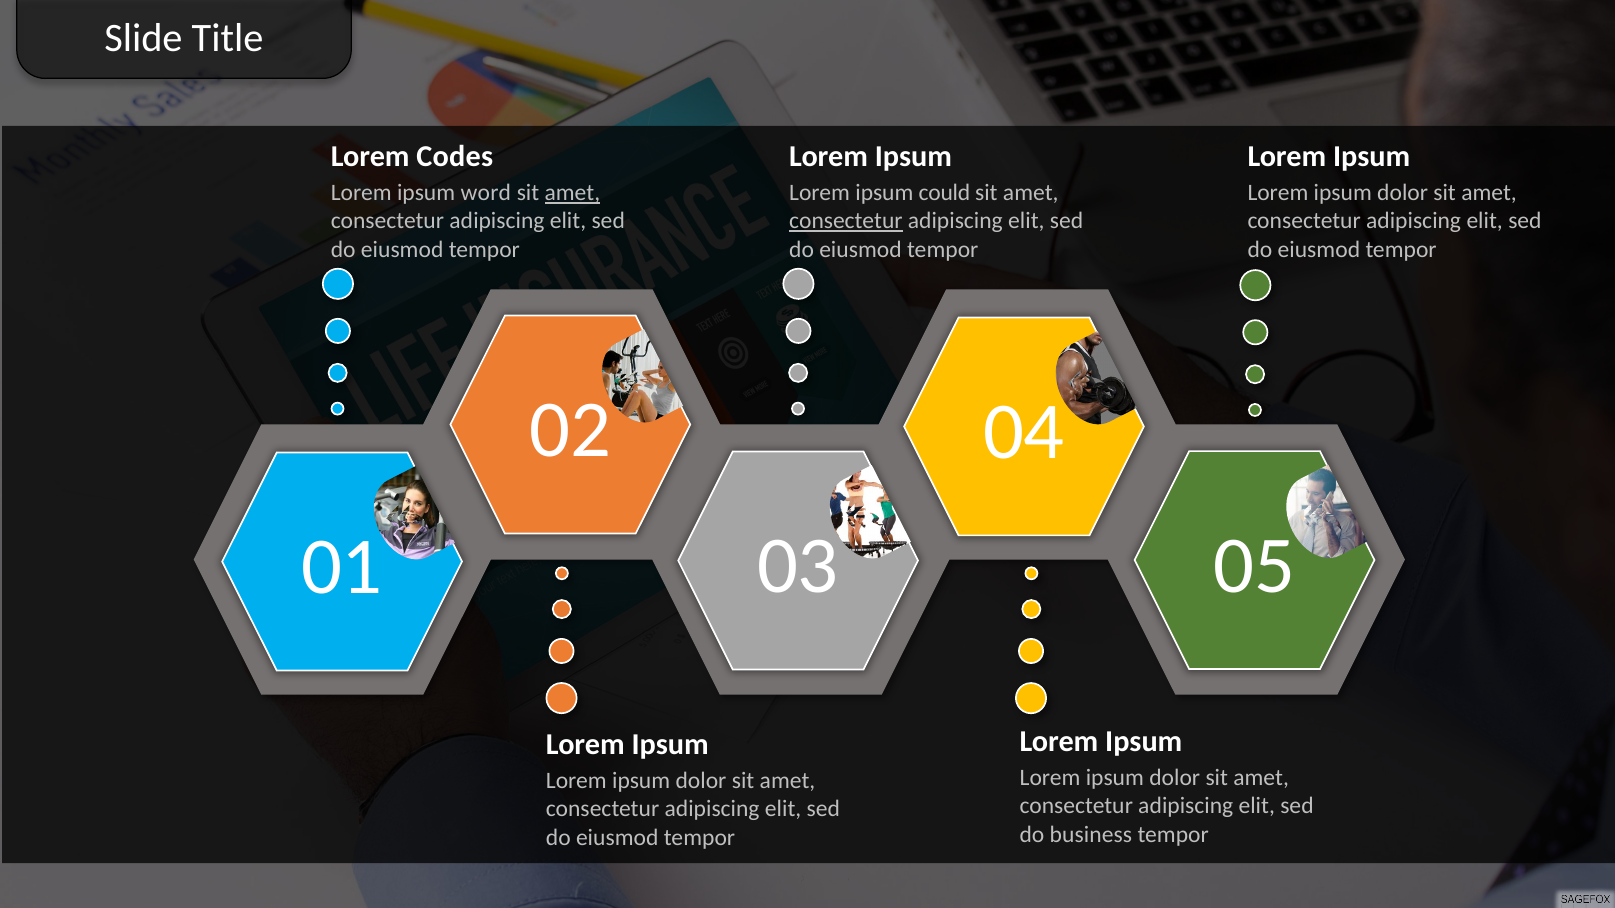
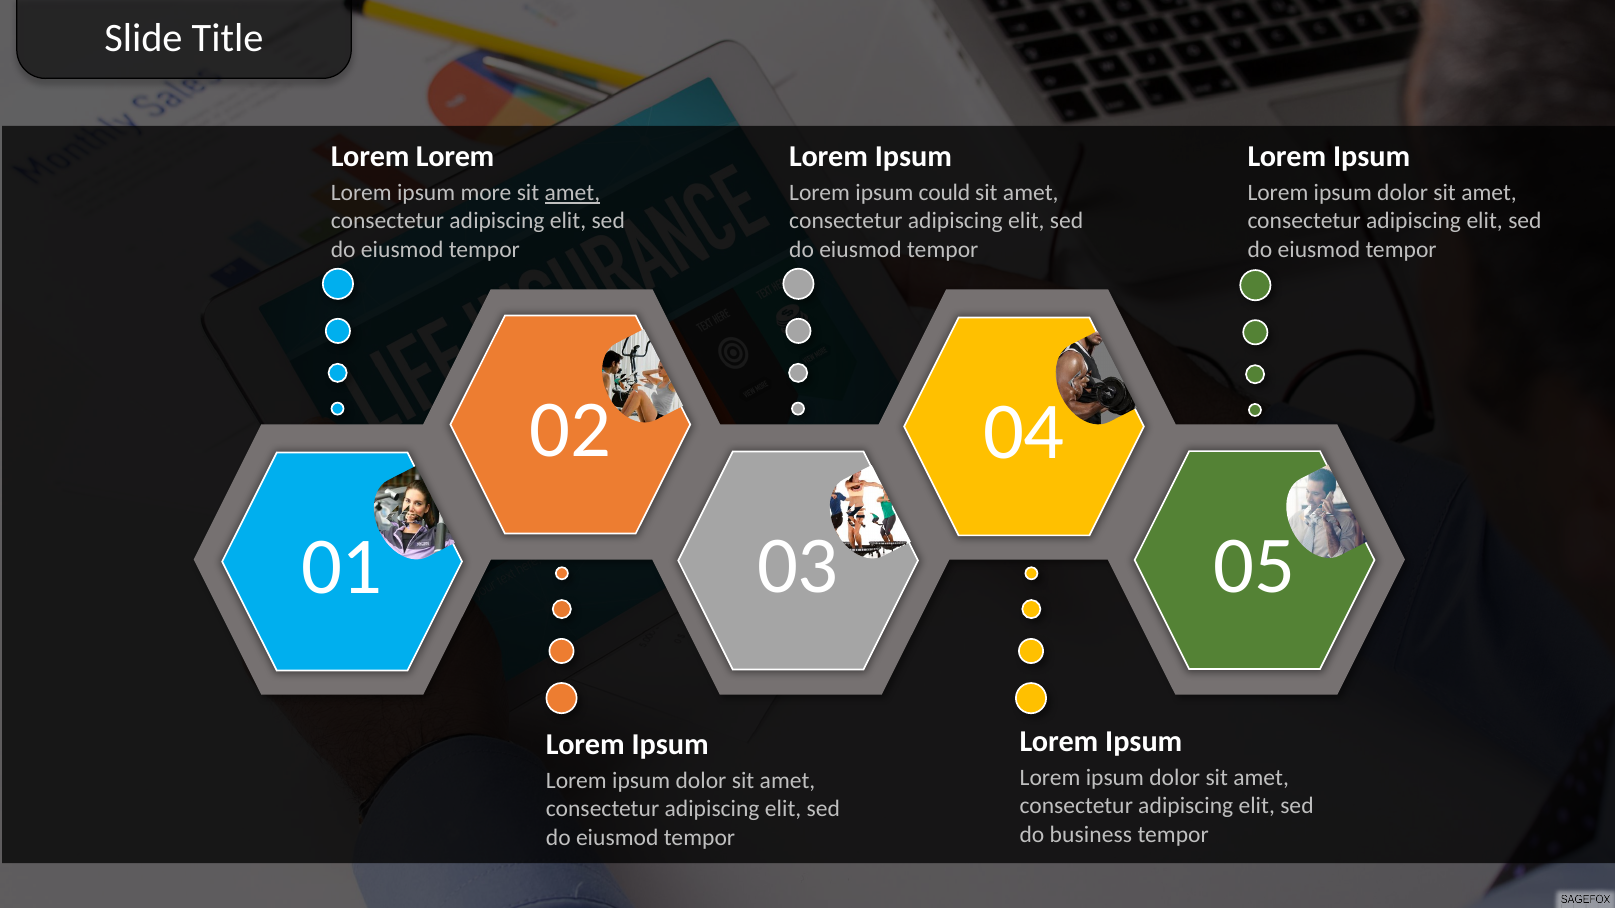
Codes: Codes -> Lorem (455, 156)
word: word -> more (486, 193)
consectetur underline: present -> none (846, 221)
